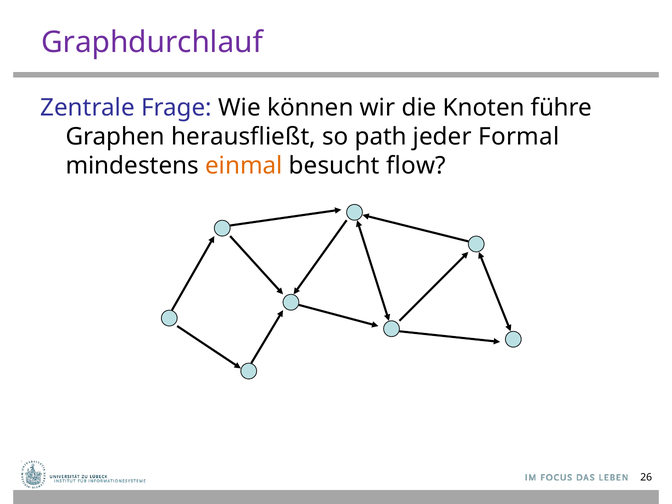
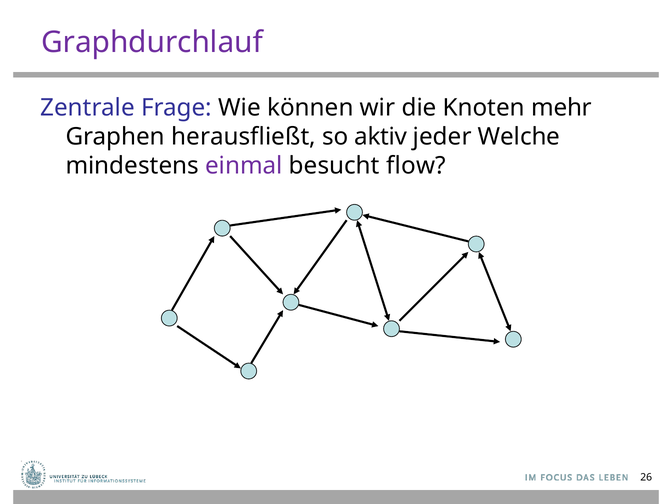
führe: führe -> mehr (562, 108)
path: path -> aktiv (381, 137)
Formal: Formal -> Welche (519, 137)
einmal colour: orange -> purple (244, 166)
